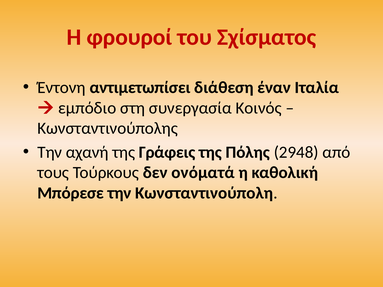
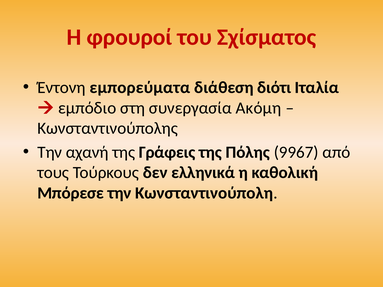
αντιμετωπίσει: αντιμετωπίσει -> εμπορεύματα (140, 88)
έναν: έναν -> διότι (274, 88)
Κοινός: Κοινός -> Ακόμη (259, 108)
2948: 2948 -> 9967 (296, 152)
ονόματά: ονόματά -> ελληνικά (203, 173)
